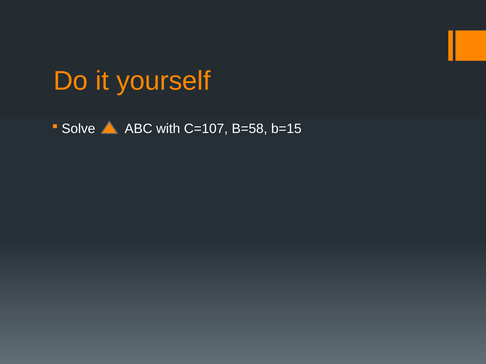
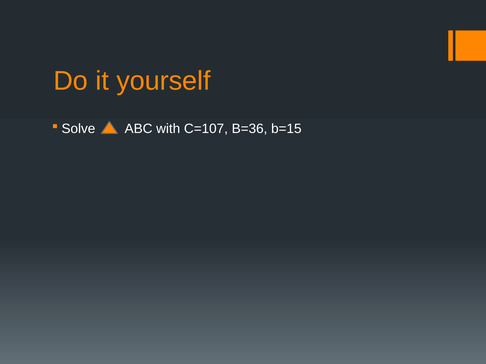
B=58: B=58 -> B=36 (250, 129)
